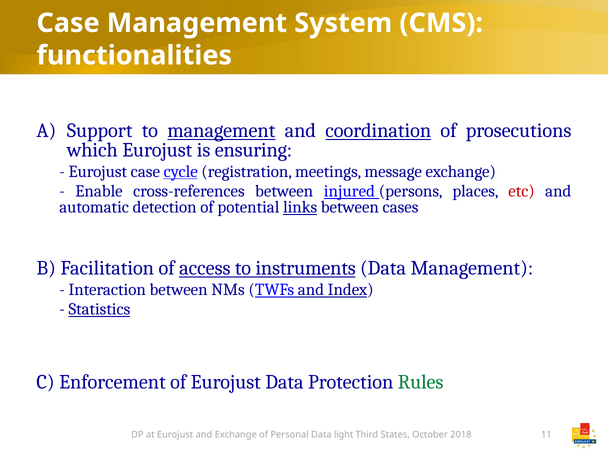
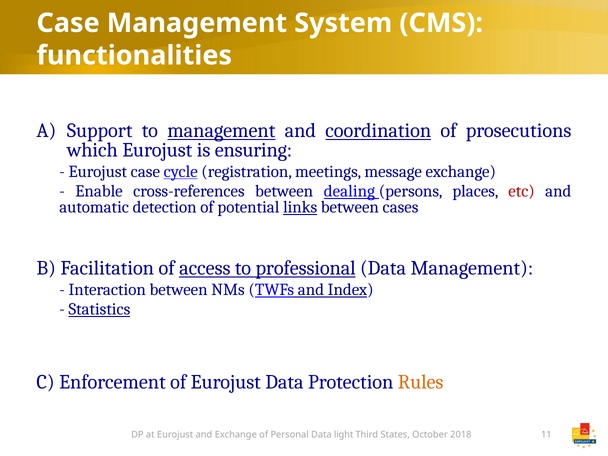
injured: injured -> dealing (349, 191)
instruments: instruments -> professional (306, 268)
Rules colour: green -> orange (421, 382)
